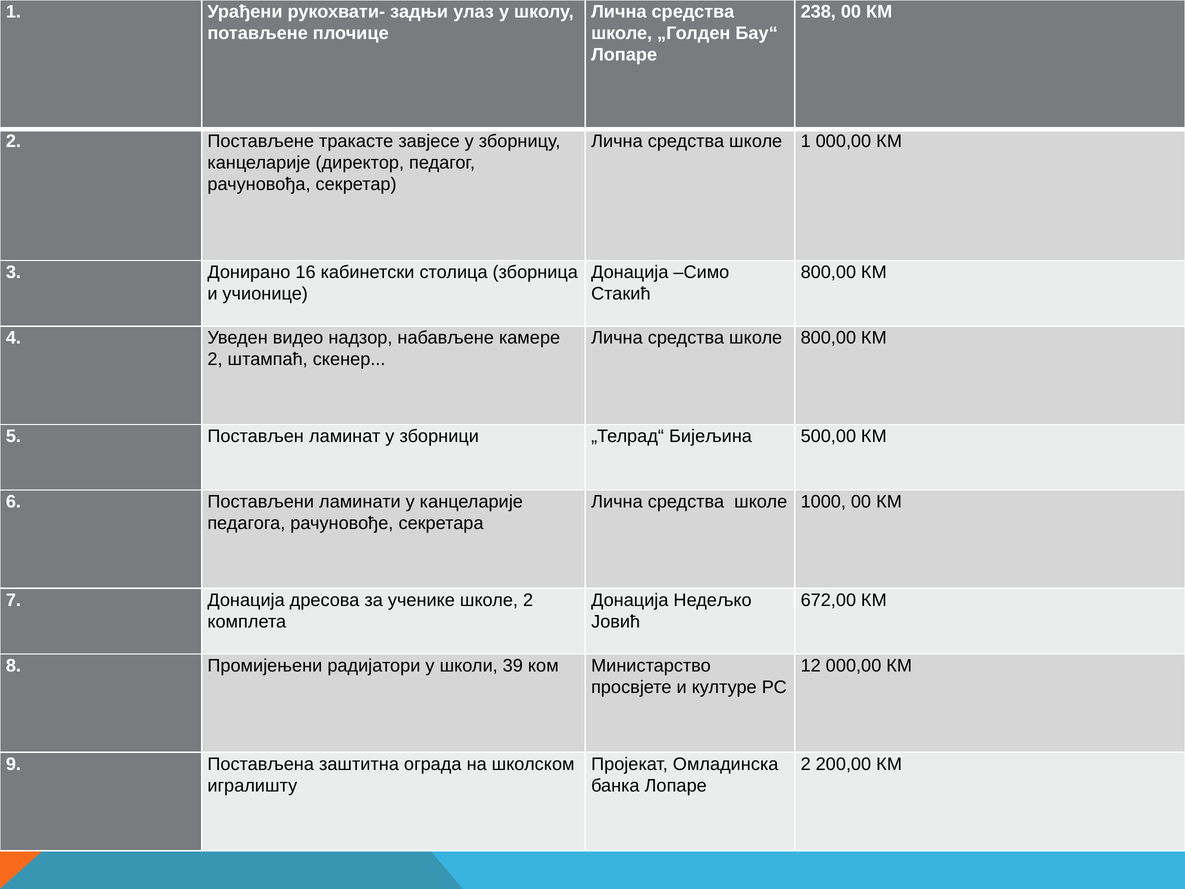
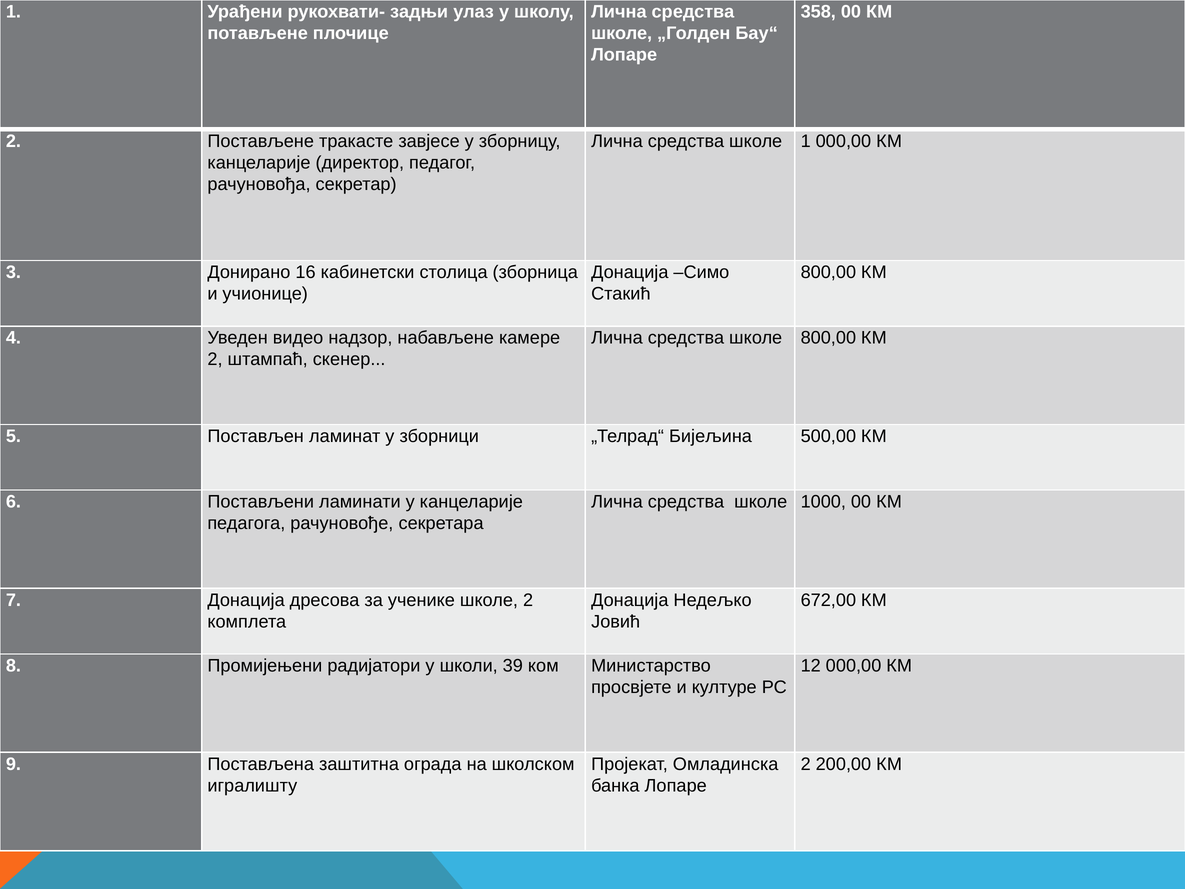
238: 238 -> 358 (818, 12)
